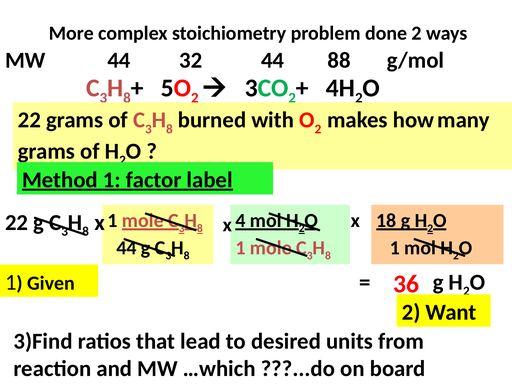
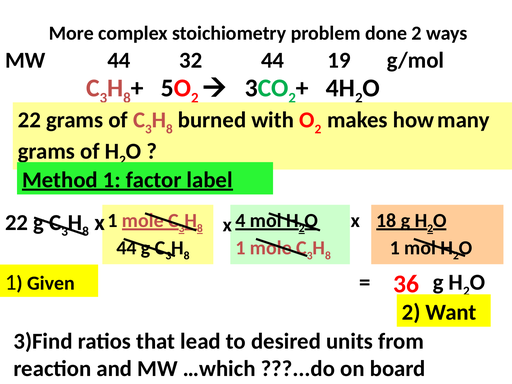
88: 88 -> 19 (339, 60)
